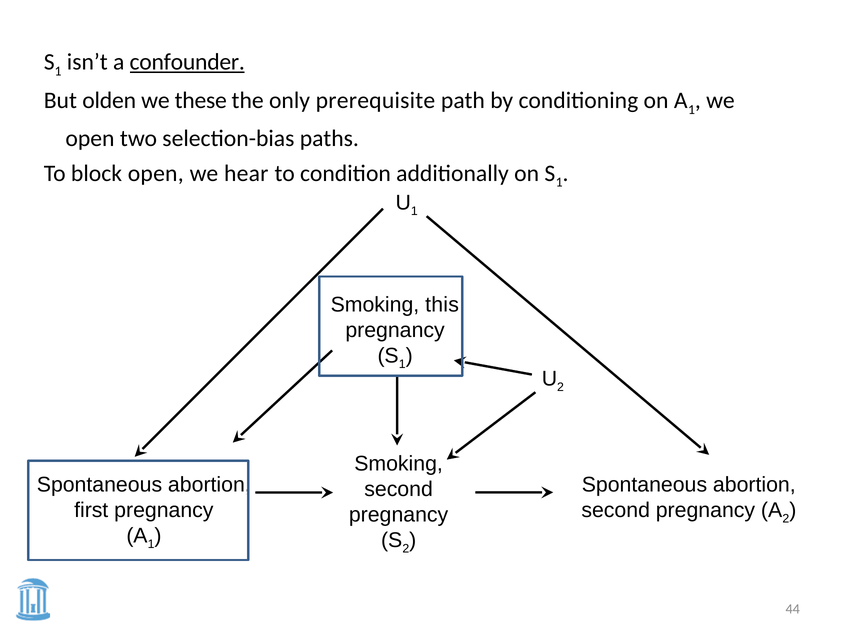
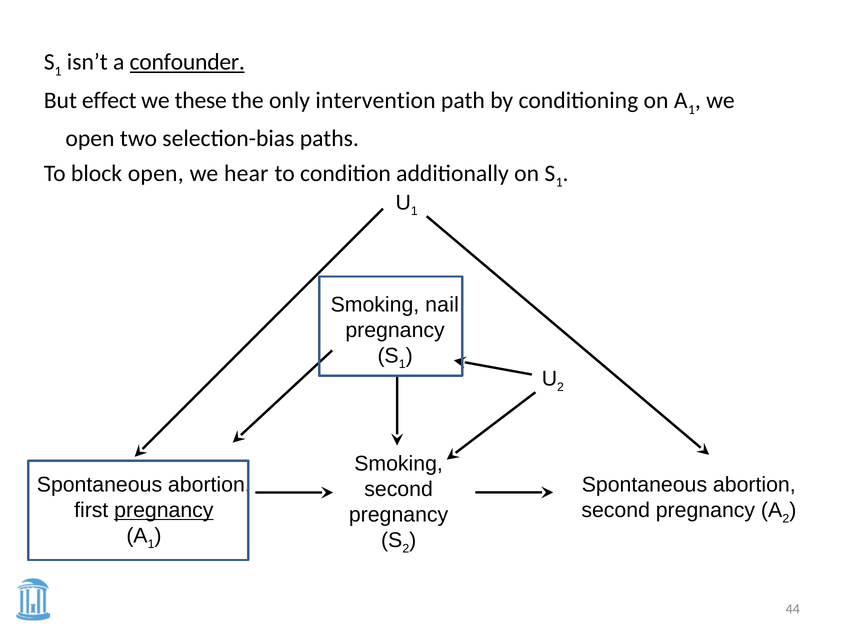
olden: olden -> effect (109, 101)
prerequisite: prerequisite -> intervention (376, 101)
this: this -> nail (442, 305)
pregnancy underline: none -> present (164, 511)
